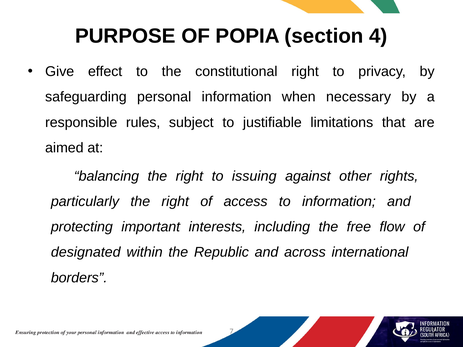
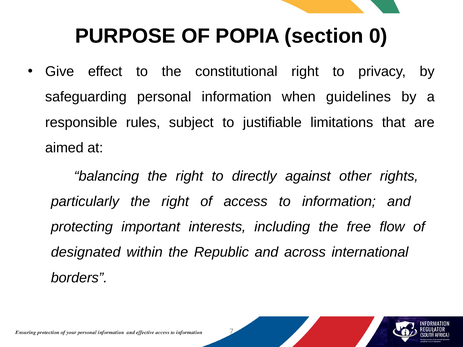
4: 4 -> 0 (378, 36)
necessary: necessary -> guidelines (358, 97)
issuing: issuing -> directly (254, 176)
